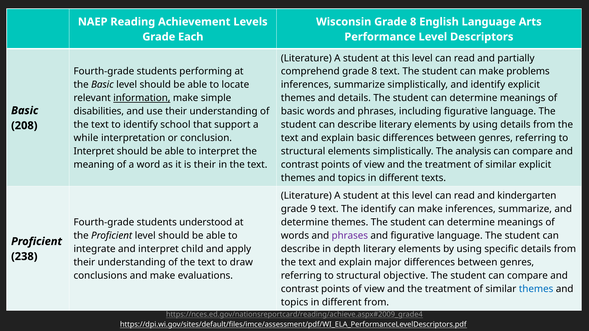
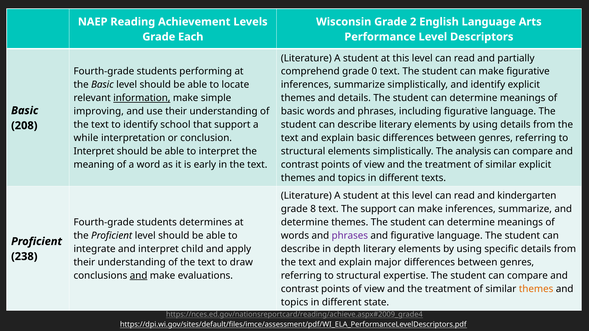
Wisconsin Grade 8: 8 -> 2 (413, 22)
comprehend grade 8: 8 -> 0 (374, 71)
make problems: problems -> figurative (528, 71)
disabilities: disabilities -> improving (99, 111)
is their: their -> early (205, 165)
9: 9 -> 8 (313, 209)
The identify: identify -> support (378, 209)
understood: understood -> determines (206, 222)
and underline: none -> present (139, 276)
objective: objective -> expertise (406, 276)
themes colour: blue -> orange (536, 289)
different from: from -> state (377, 302)
